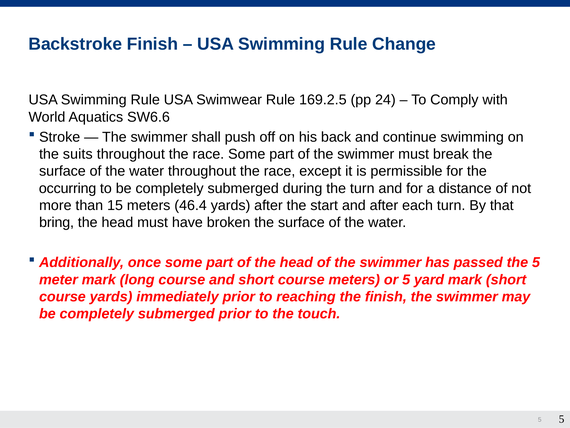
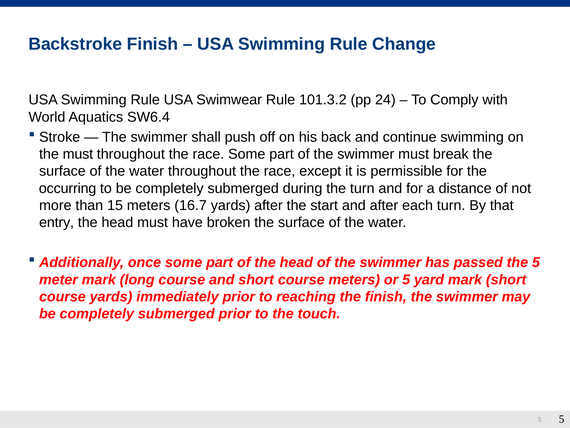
169.2.5: 169.2.5 -> 101.3.2 (323, 100)
SW6.6: SW6.6 -> SW6.4 (148, 117)
the suits: suits -> must (78, 154)
46.4: 46.4 -> 16.7 (191, 205)
bring: bring -> entry (57, 222)
